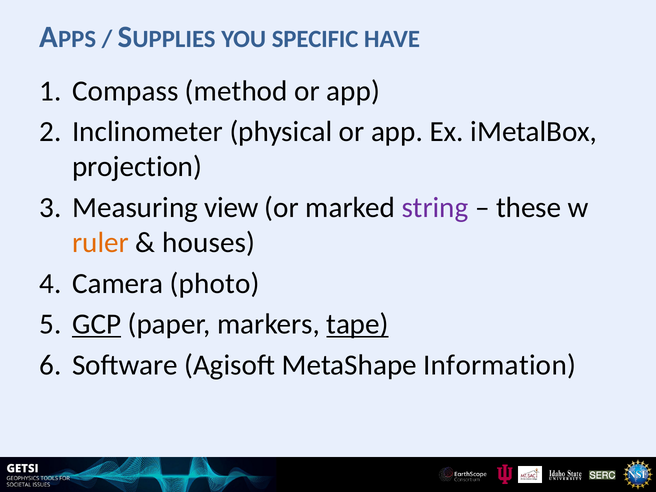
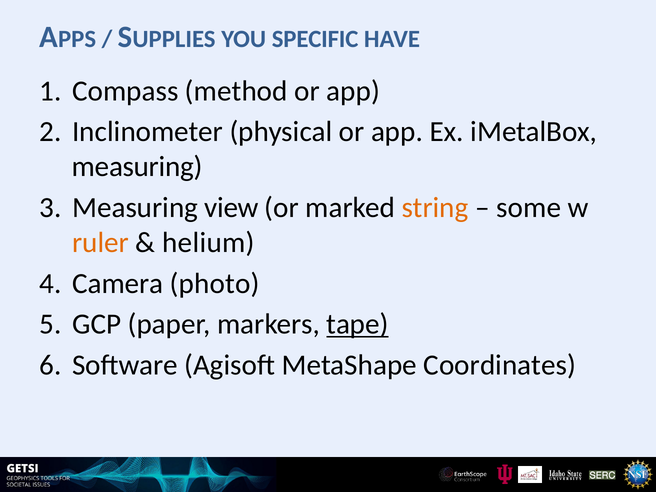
projection: projection -> measuring (137, 167)
string colour: purple -> orange (435, 208)
these: these -> some (529, 208)
houses: houses -> helium (209, 243)
GCP underline: present -> none (97, 324)
Information: Information -> Coordinates (500, 365)
